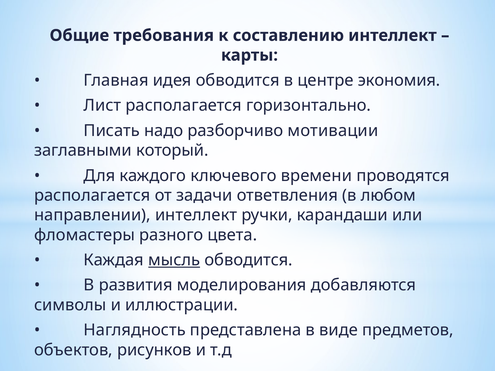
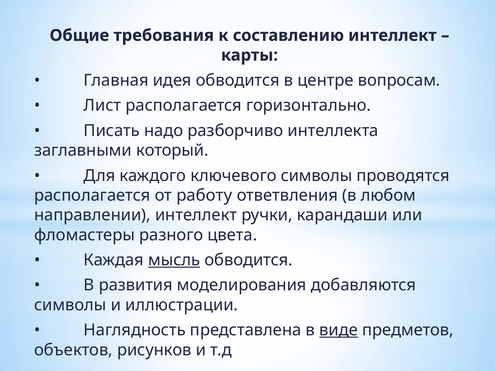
экономия: экономия -> вопросам (399, 80)
мотивации: мотивации -> интеллекта (333, 131)
ключевого времени: времени -> символы (317, 176)
задачи: задачи -> работу (204, 195)
виде underline: none -> present (339, 330)
